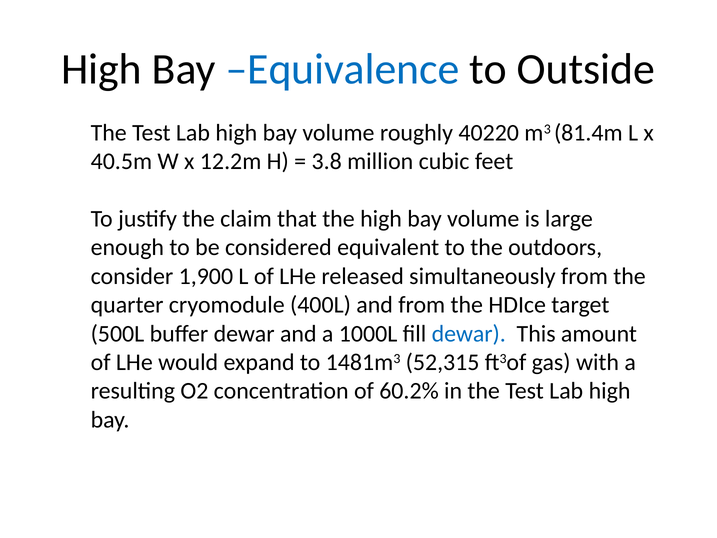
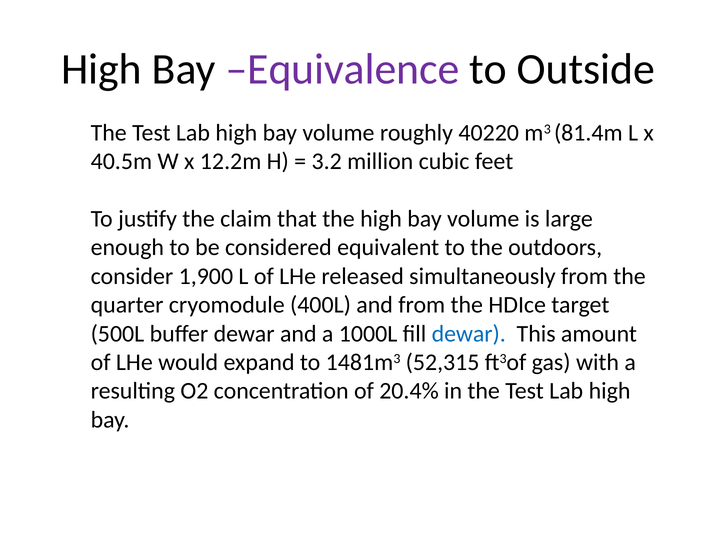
Equivalence colour: blue -> purple (342, 69)
3.8: 3.8 -> 3.2 (327, 161)
60.2%: 60.2% -> 20.4% (409, 391)
